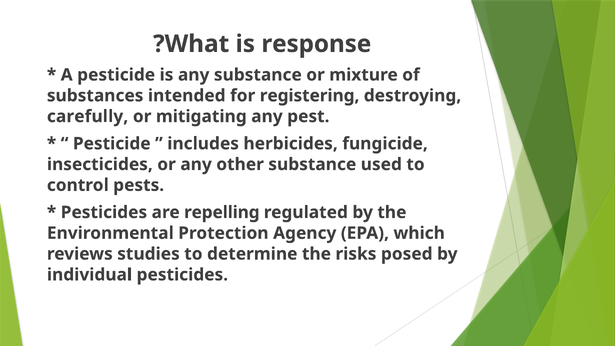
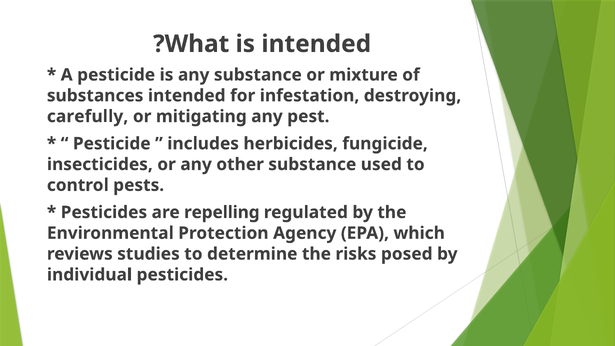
is response: response -> intended (316, 44)
registering: registering -> infestation (310, 96)
